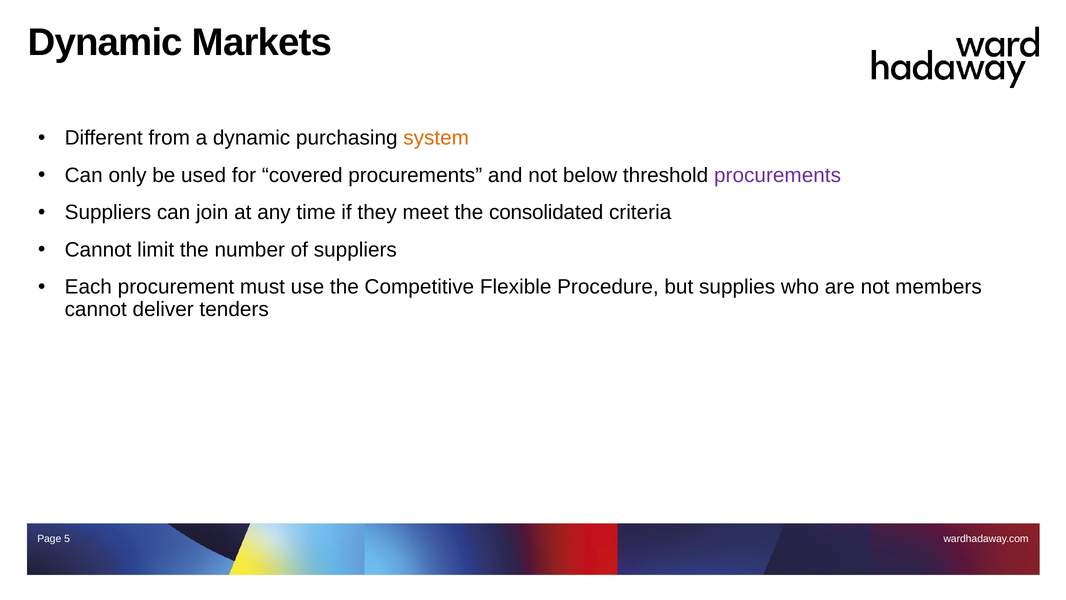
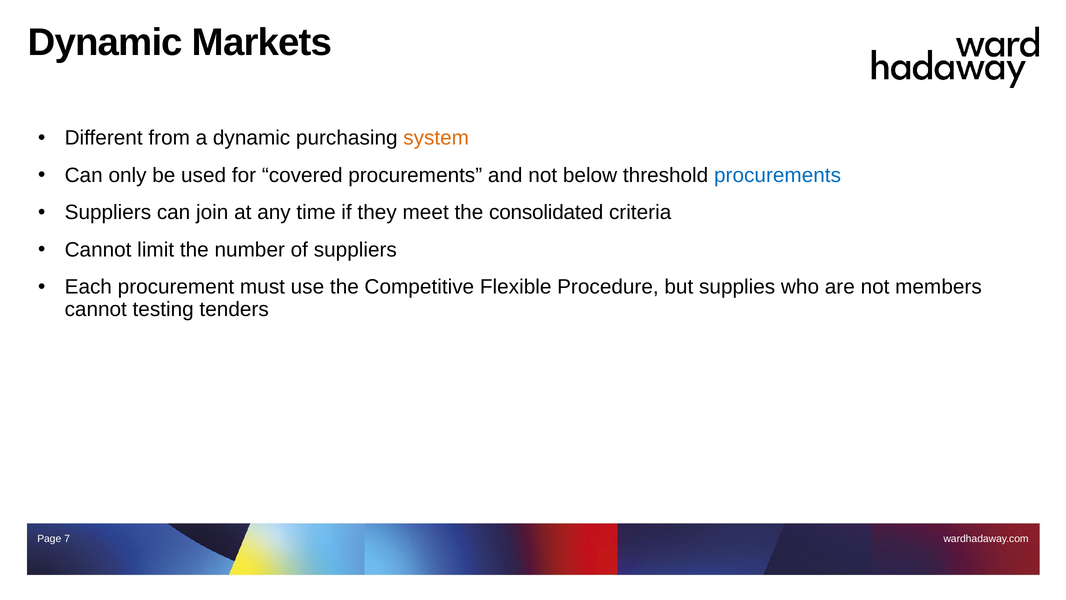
procurements colour: purple -> blue (778, 175)
deliver: deliver -> testing (163, 309)
5: 5 -> 7 (67, 539)
